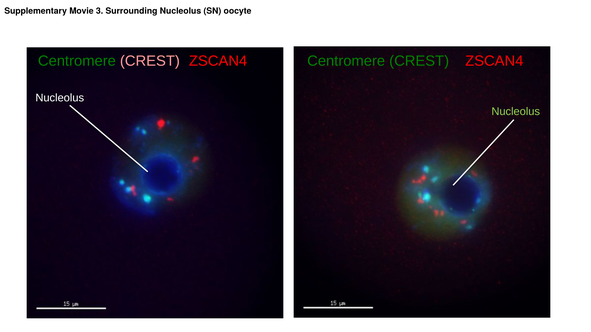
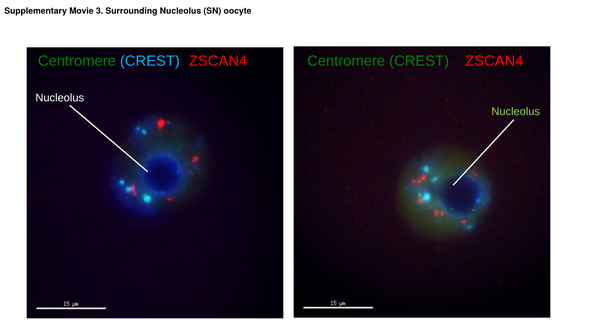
CREST colour: pink -> light blue (150, 61)
